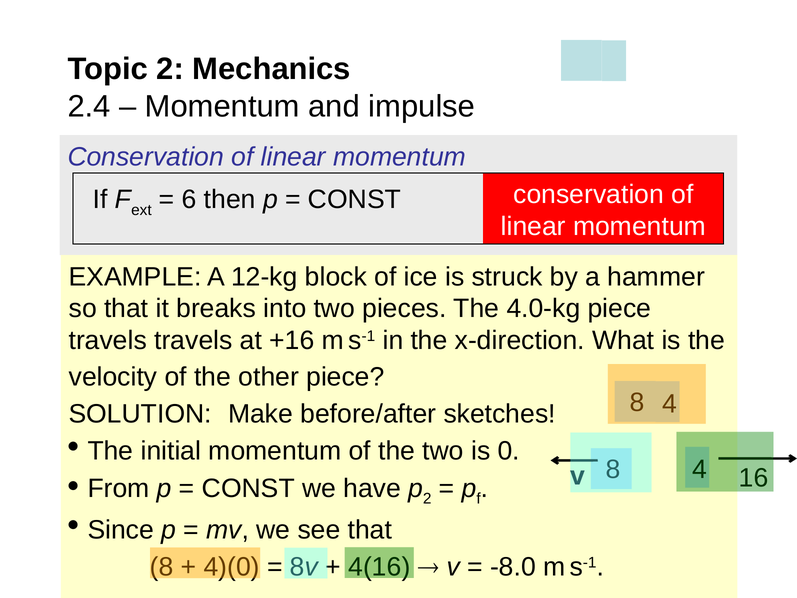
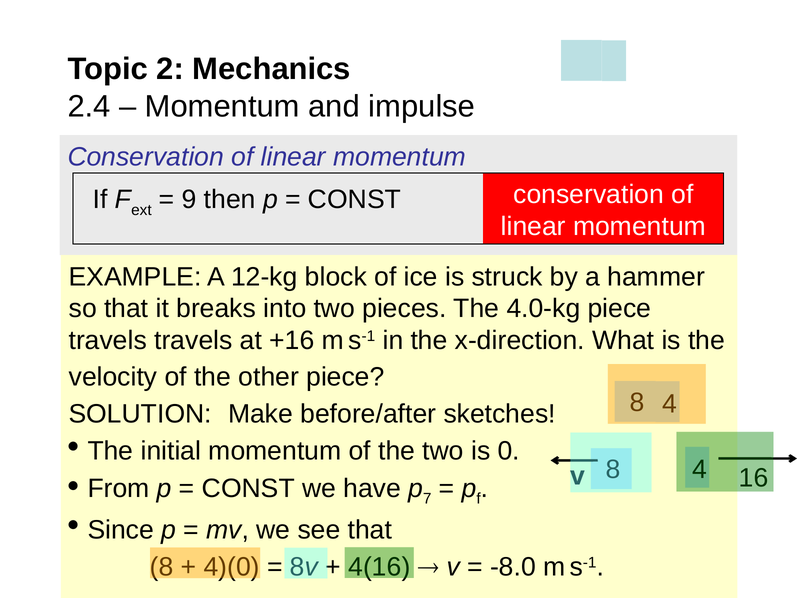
6: 6 -> 9 (189, 200)
p 2: 2 -> 7 (427, 499)
